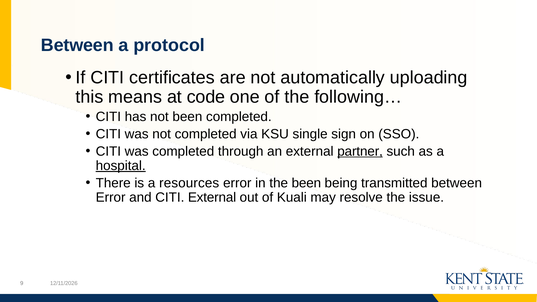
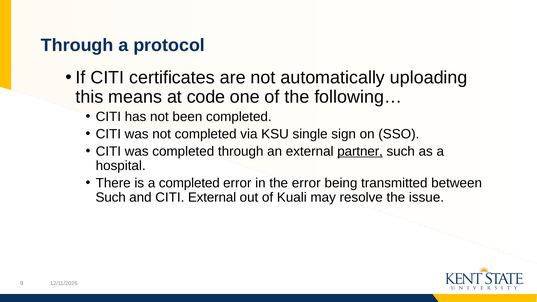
Between: Between -> Through (77, 45)
hospital underline: present -> none (121, 166)
a resources: resources -> completed (189, 183)
the been: been -> error (306, 183)
Error: Error -> Such (111, 198)
